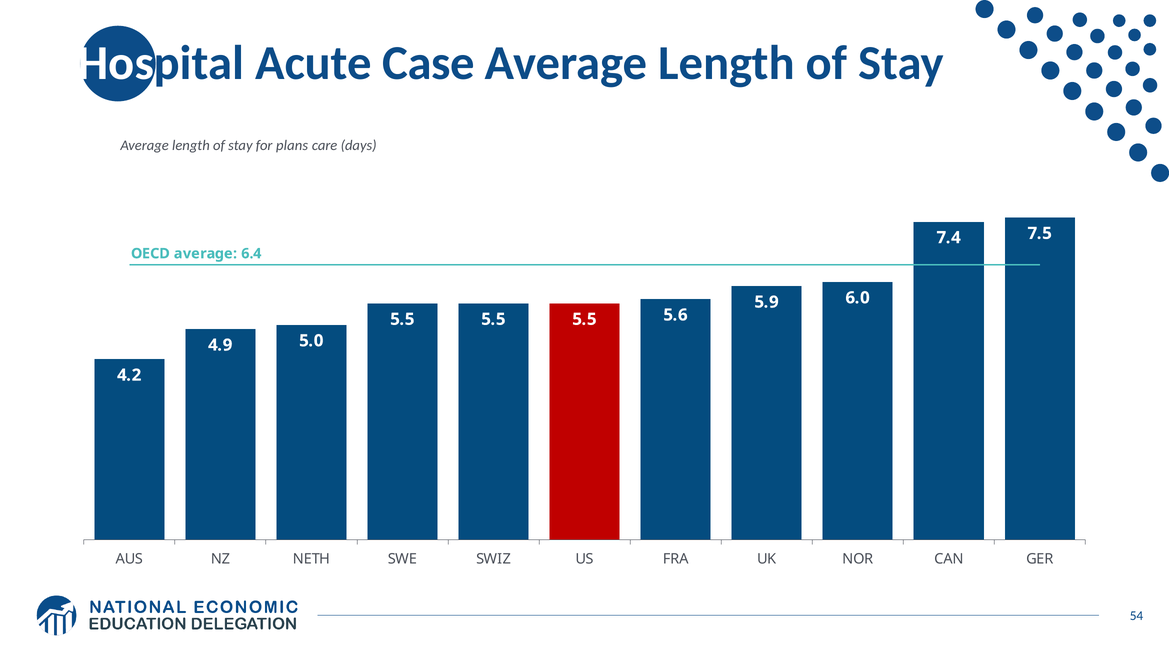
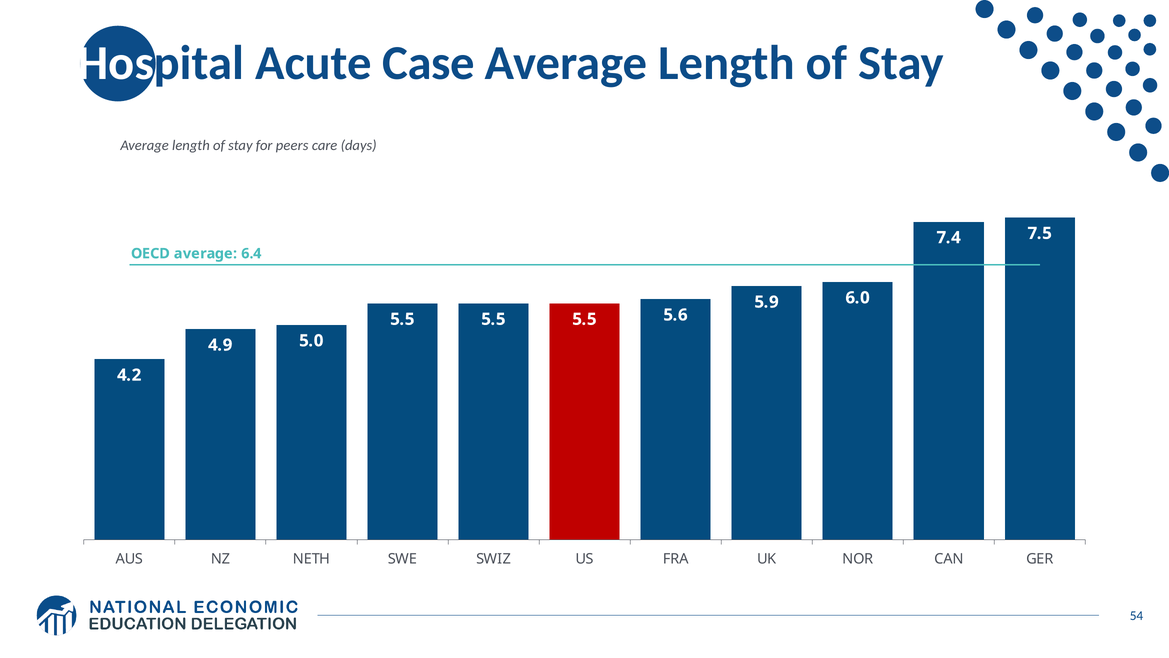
plans: plans -> peers (292, 145)
